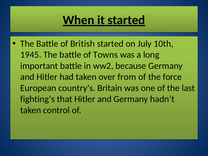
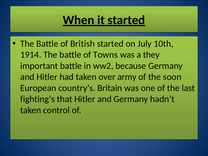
1945: 1945 -> 1914 (31, 55)
long: long -> they (151, 55)
from: from -> army (127, 77)
force: force -> soon (172, 77)
